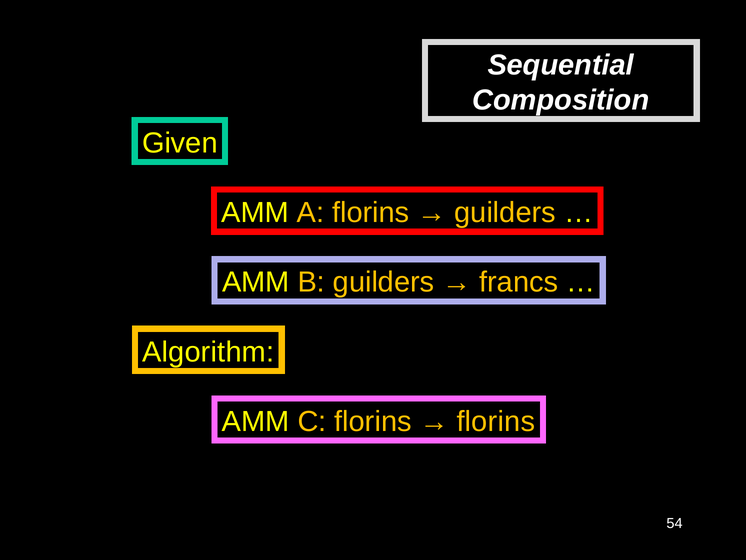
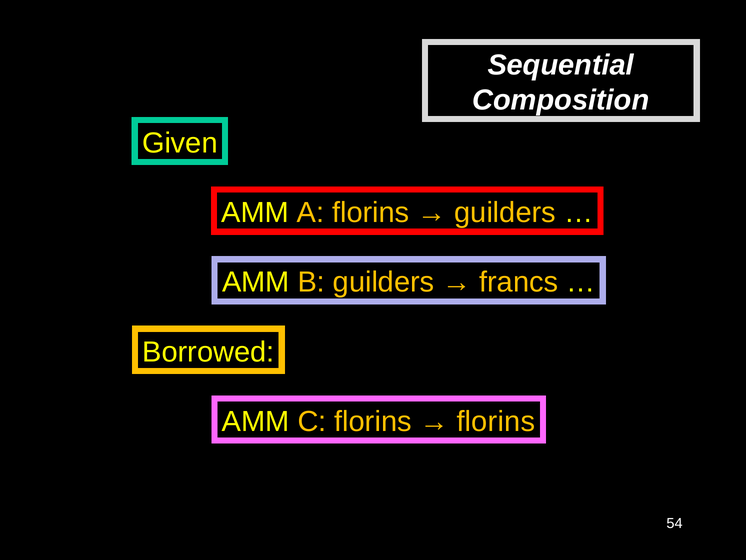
Algorithm: Algorithm -> Borrowed (208, 352)
